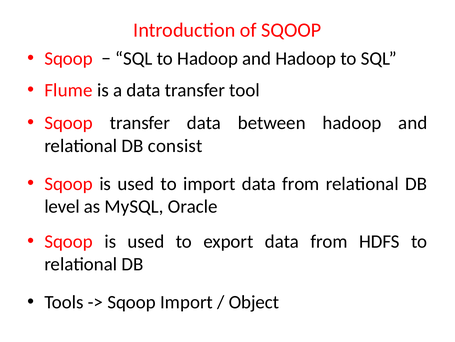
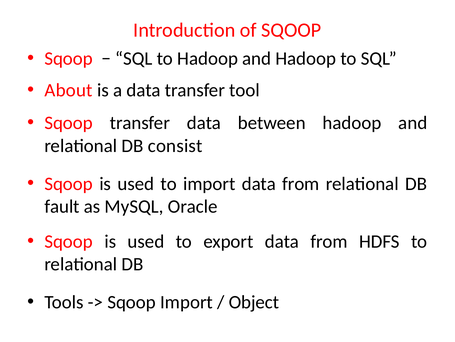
Flume: Flume -> About (69, 90)
level: level -> fault (62, 206)
